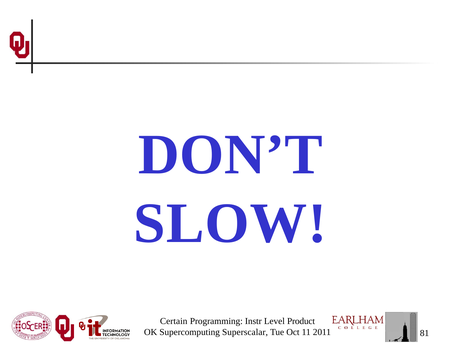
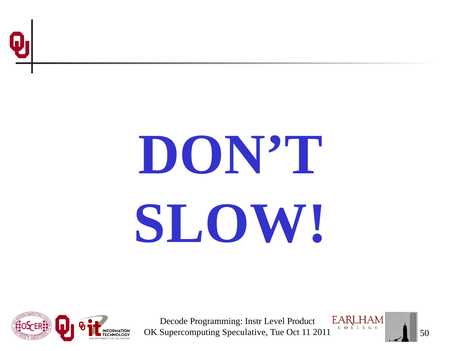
Certain: Certain -> Decode (174, 322)
Superscalar: Superscalar -> Speculative (245, 333)
81: 81 -> 50 (425, 334)
